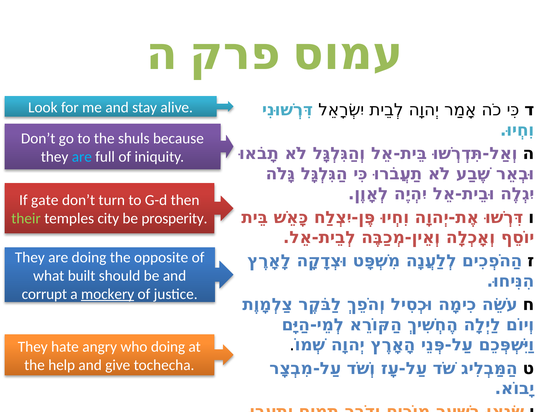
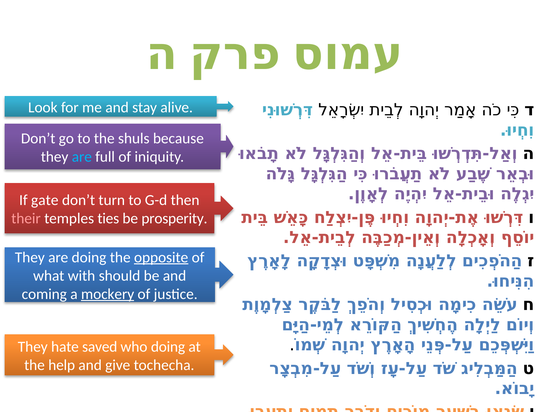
their colour: light green -> pink (26, 218)
city: city -> ties (108, 218)
opposite underline: none -> present (161, 257)
built: built -> with (82, 276)
corrupt: corrupt -> coming (44, 294)
angry: angry -> saved (100, 346)
